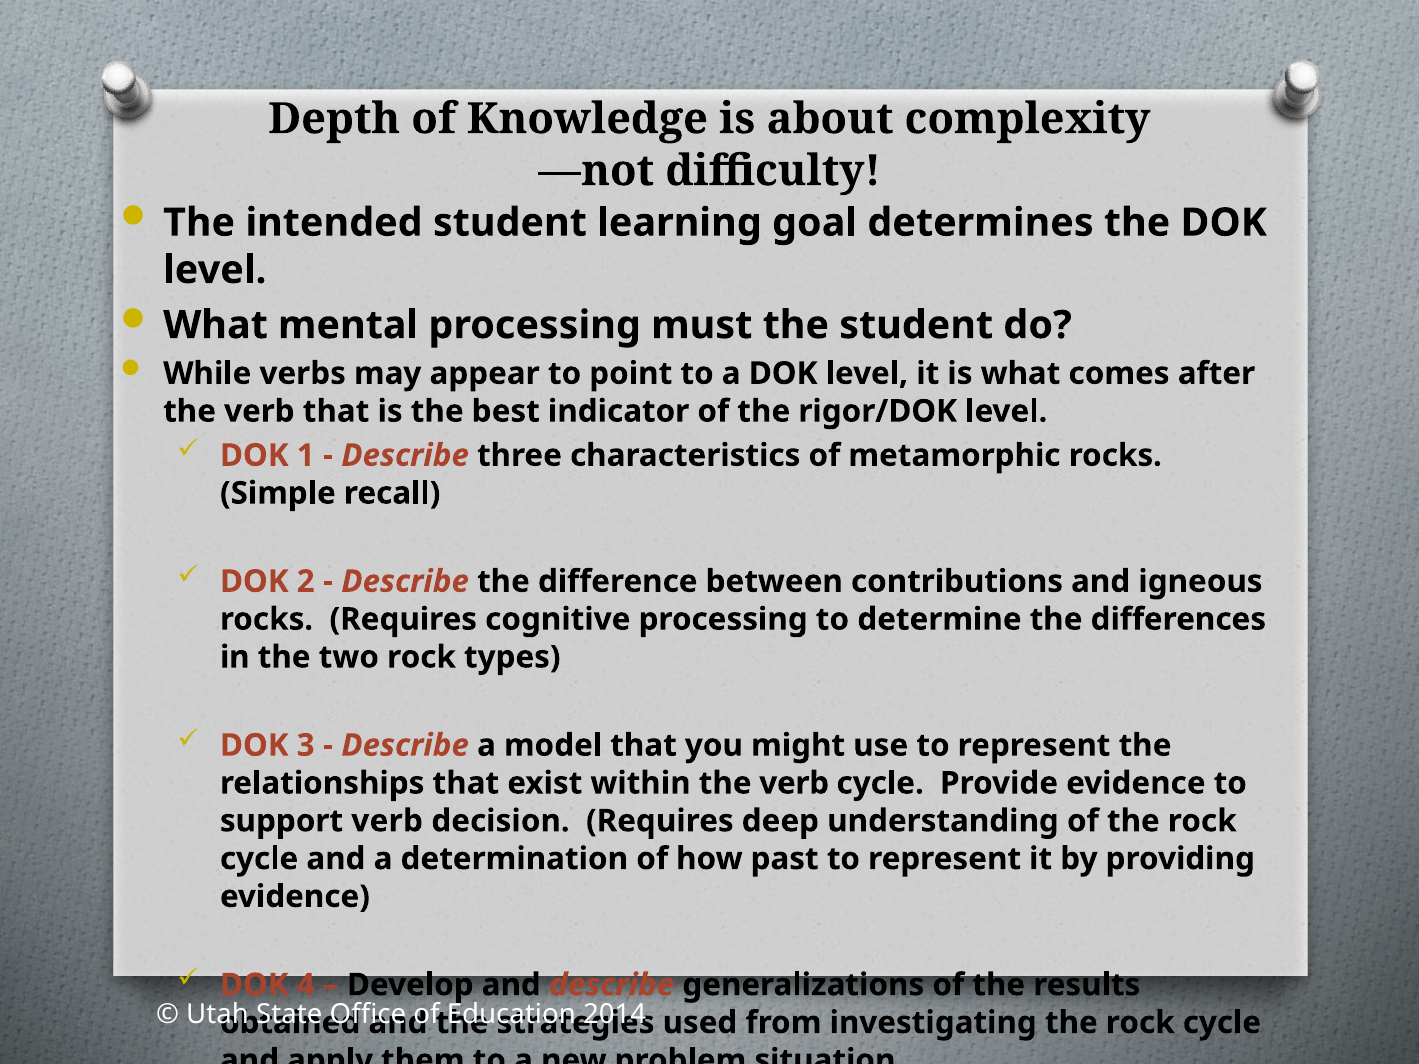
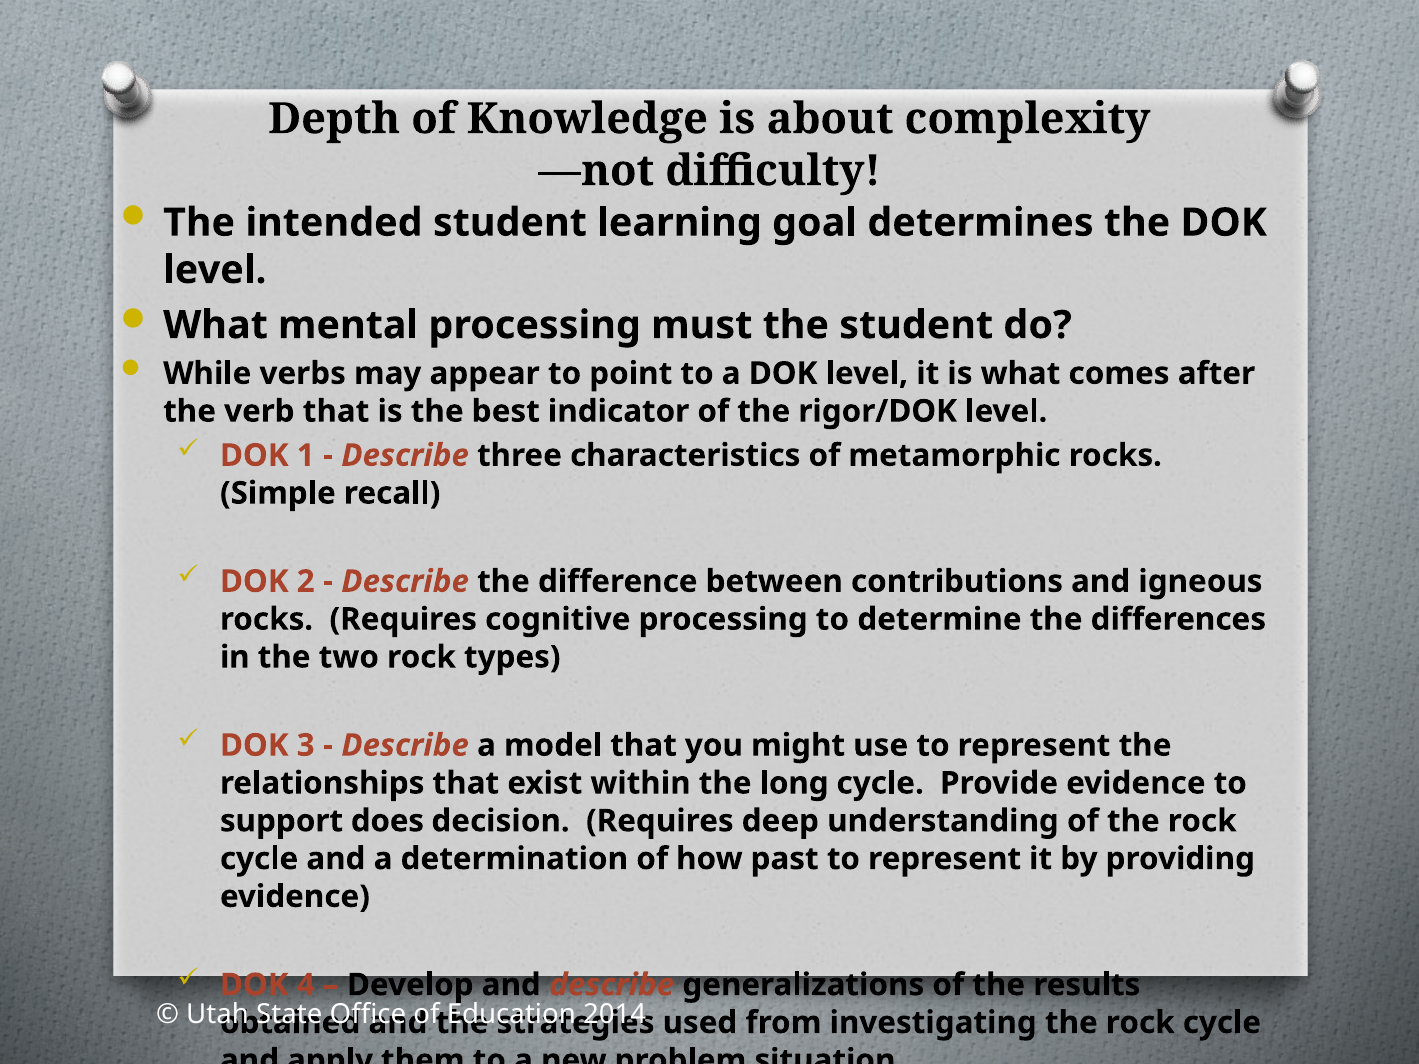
within the verb: verb -> long (794, 783)
support verb: verb -> does (387, 821)
